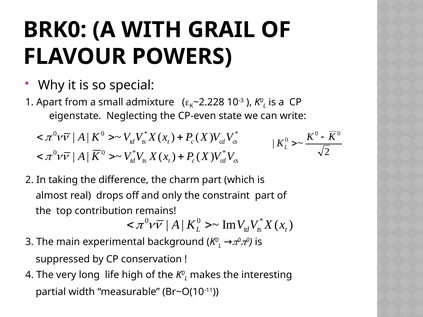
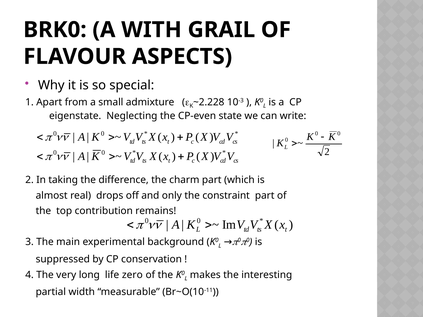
POWERS: POWERS -> ASPECTS (182, 57)
high: high -> zero (132, 275)
